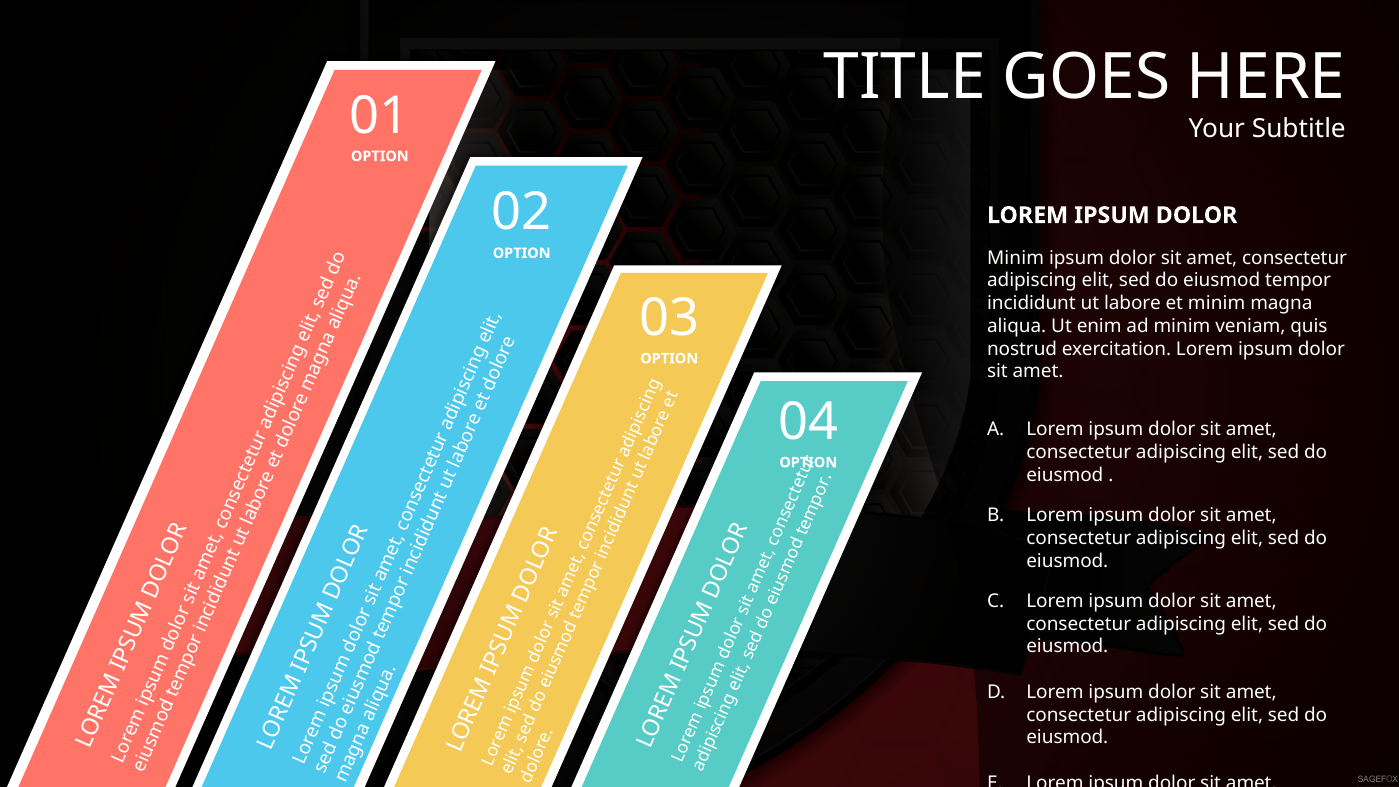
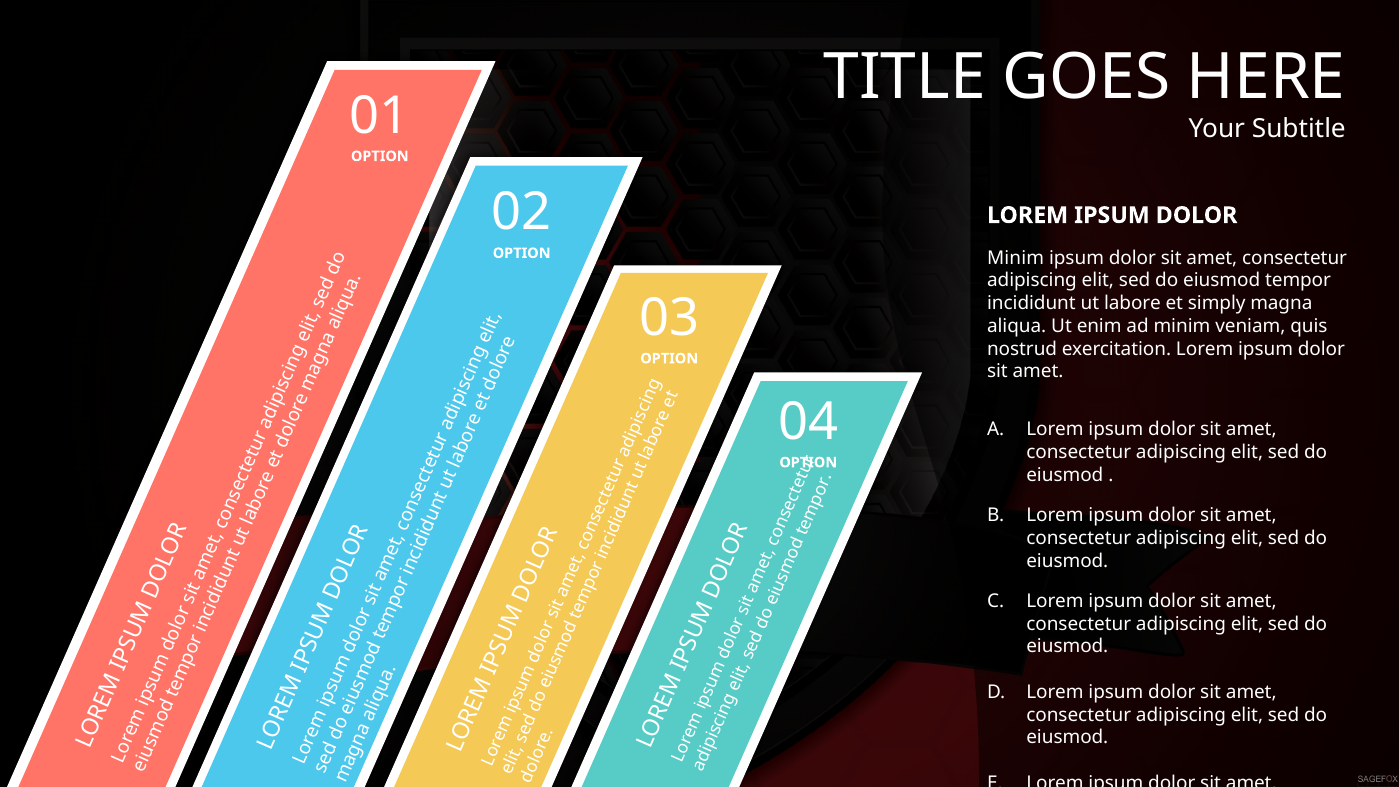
et minim: minim -> simply (1217, 303)
